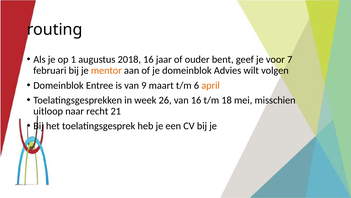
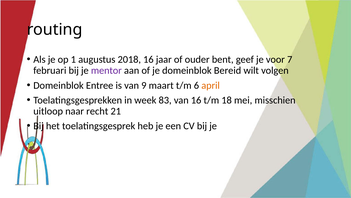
mentor colour: orange -> purple (106, 70)
Advies: Advies -> Bereid (228, 70)
26: 26 -> 83 (165, 100)
